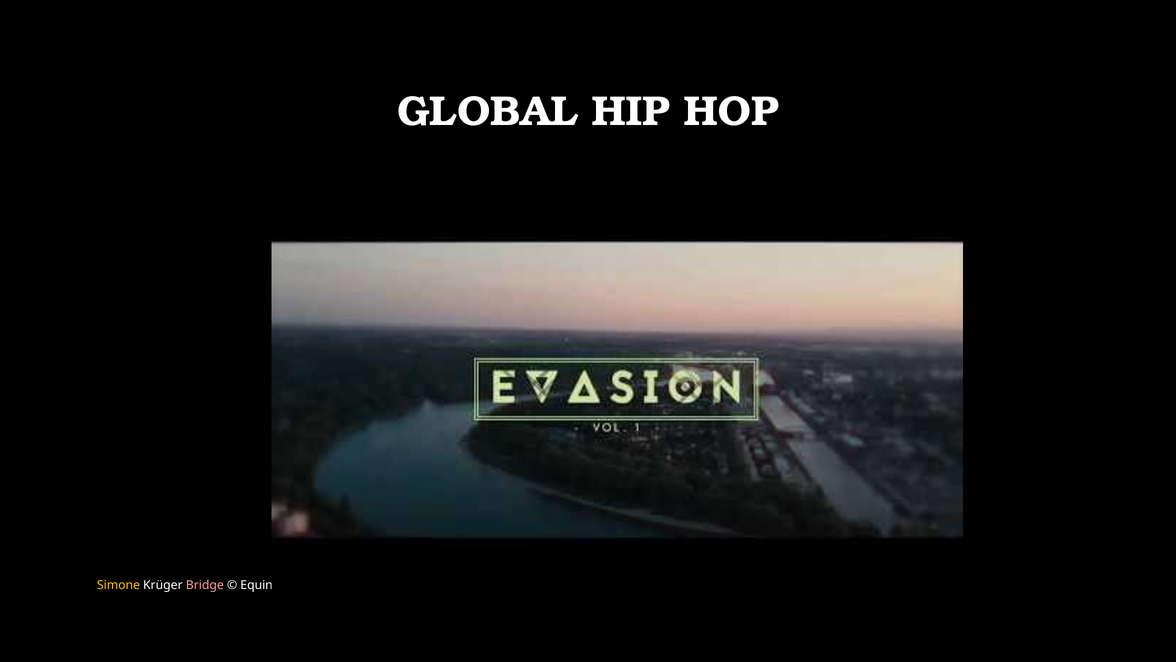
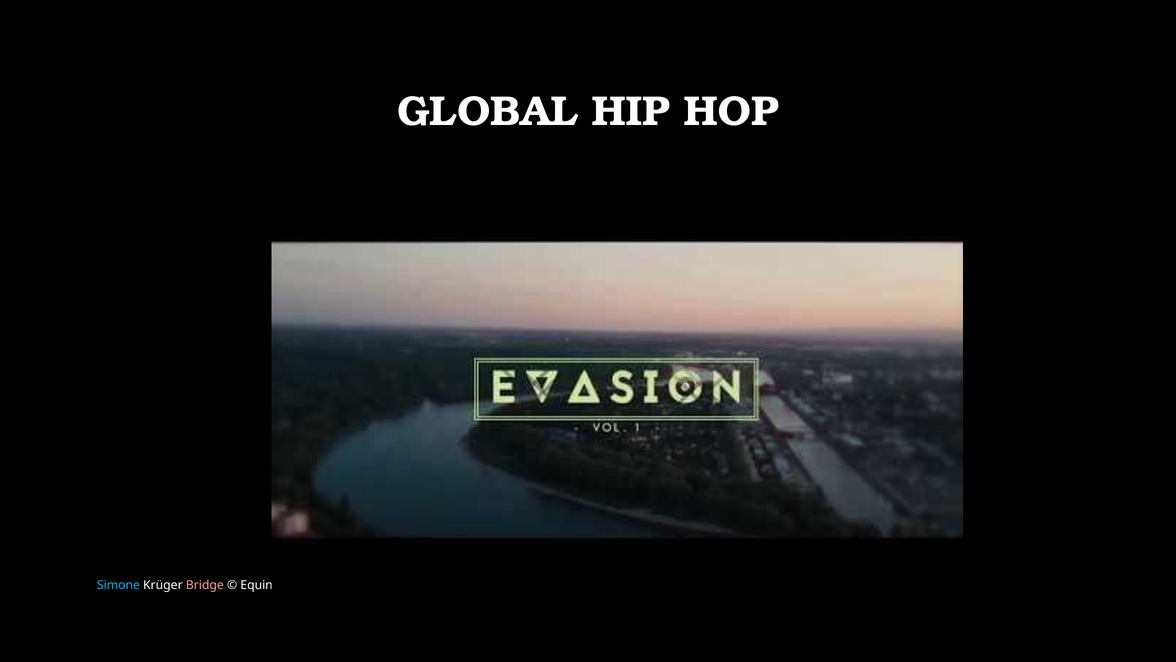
Simone colour: yellow -> light blue (118, 585)
